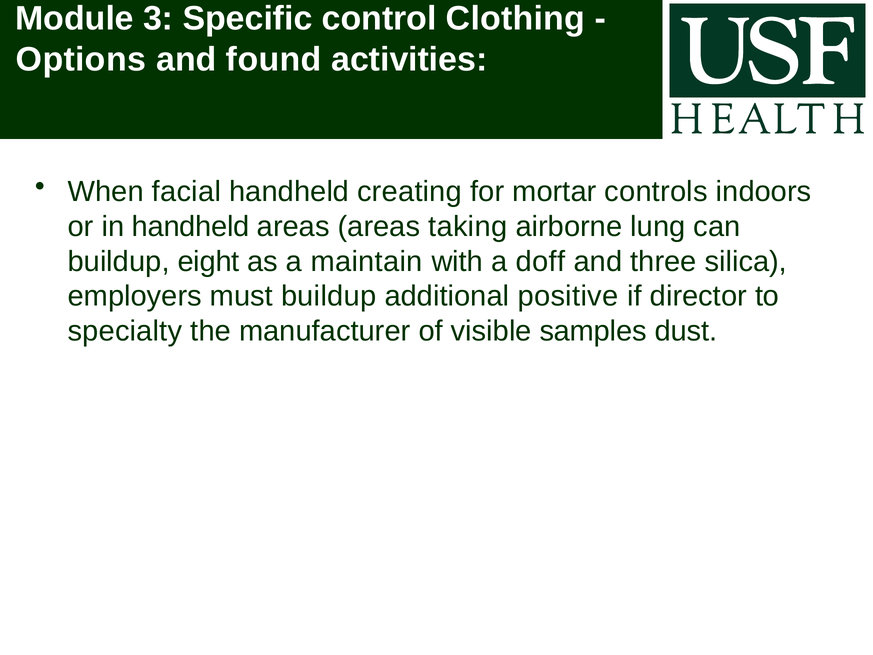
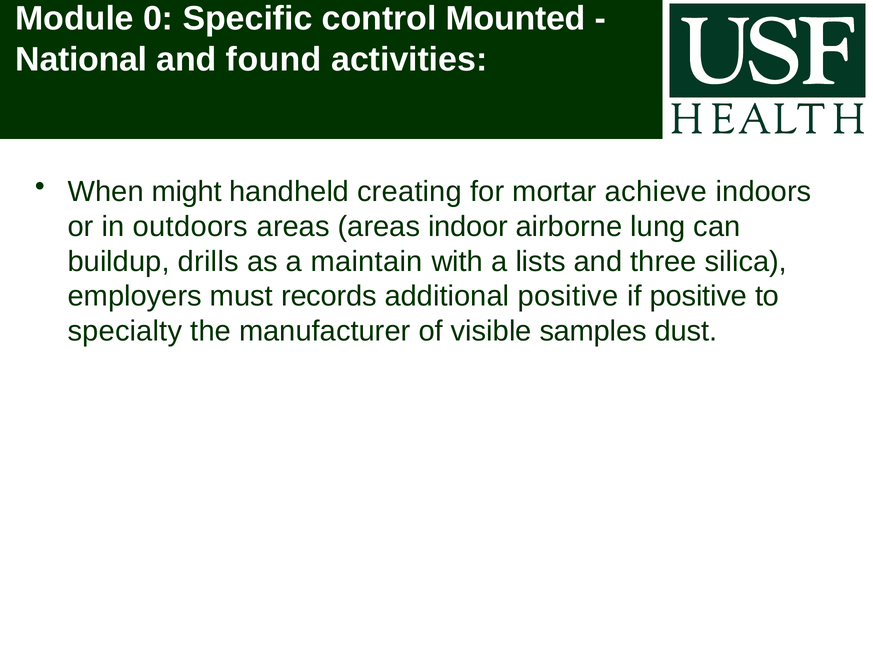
3: 3 -> 0 (158, 19)
Clothing: Clothing -> Mounted (516, 19)
Options: Options -> National (81, 59)
facial: facial -> might (187, 191)
controls: controls -> achieve (656, 191)
in handheld: handheld -> outdoors (190, 226)
taking: taking -> indoor (468, 226)
eight: eight -> drills (208, 261)
doff: doff -> lists (541, 261)
must buildup: buildup -> records (329, 296)
if director: director -> positive (698, 296)
